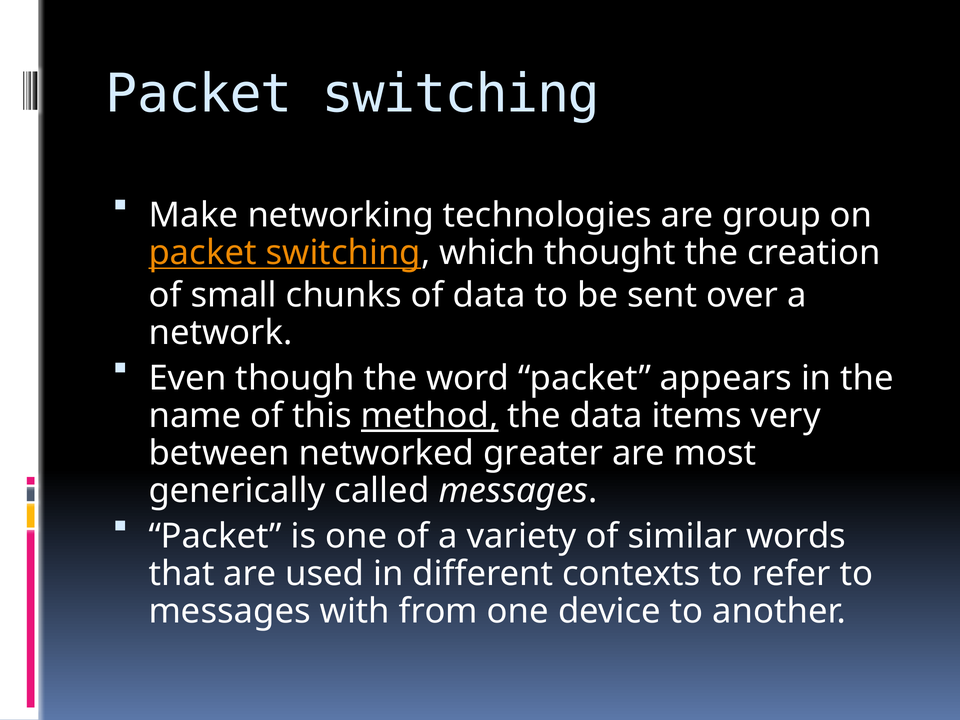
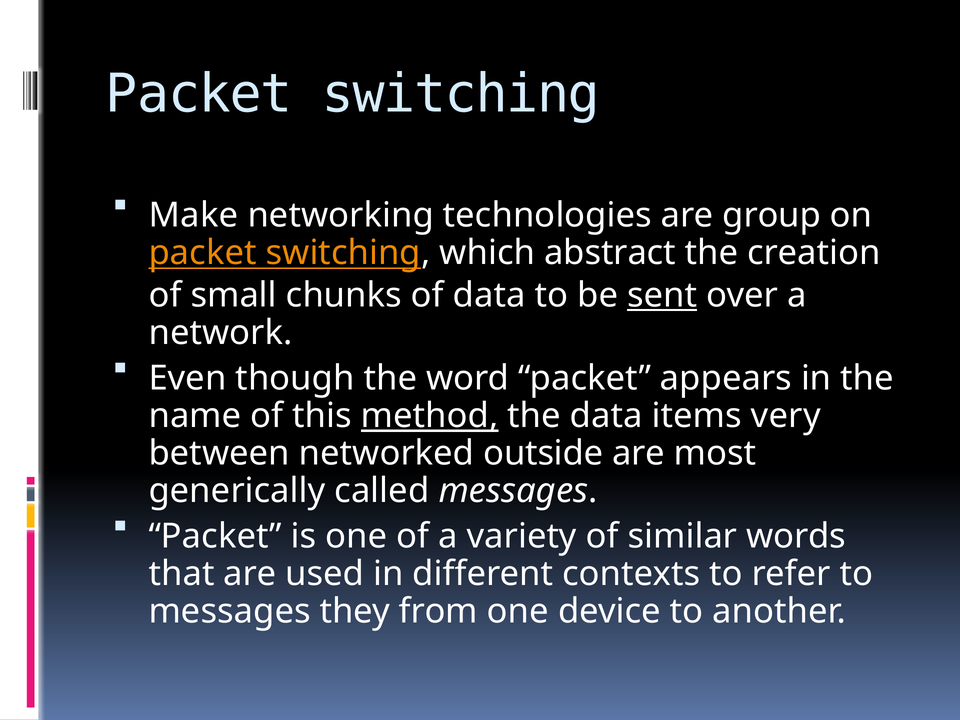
thought: thought -> abstract (610, 253)
sent underline: none -> present (662, 295)
greater: greater -> outside (543, 453)
with: with -> they (355, 611)
